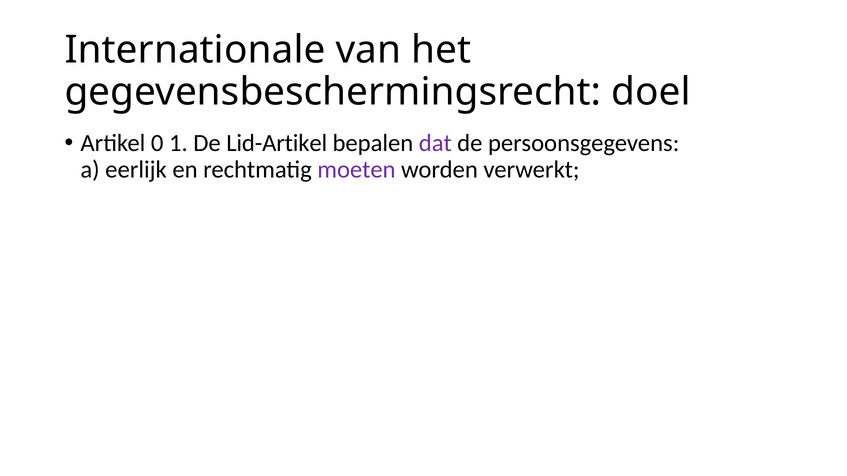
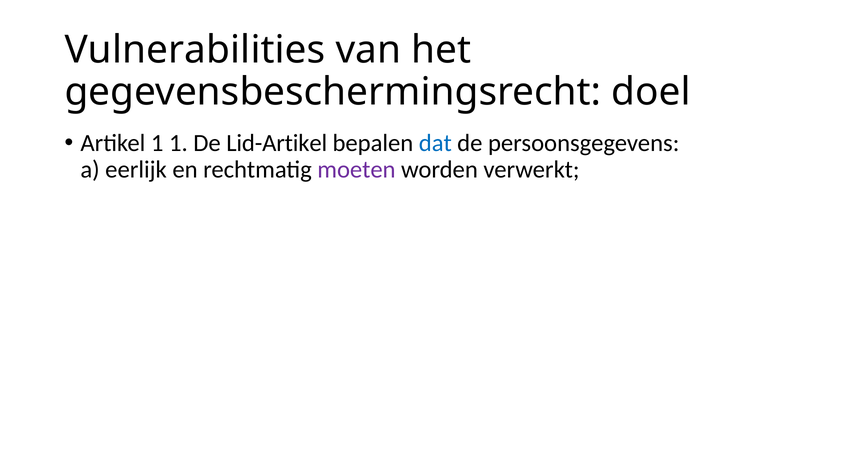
Internationale: Internationale -> Vulnerabilities (195, 50)
Artikel 0: 0 -> 1 (157, 143)
dat colour: purple -> blue (435, 143)
